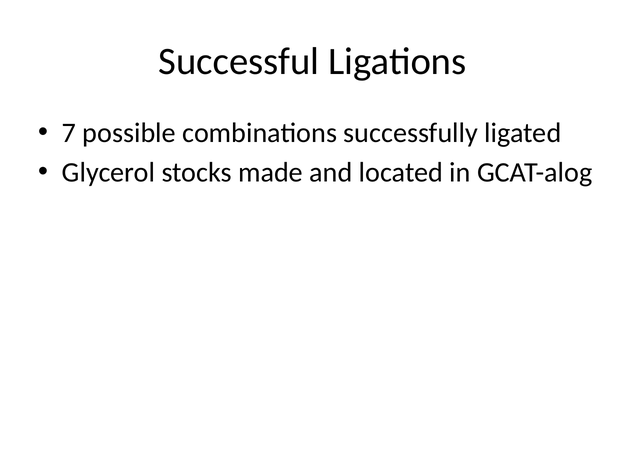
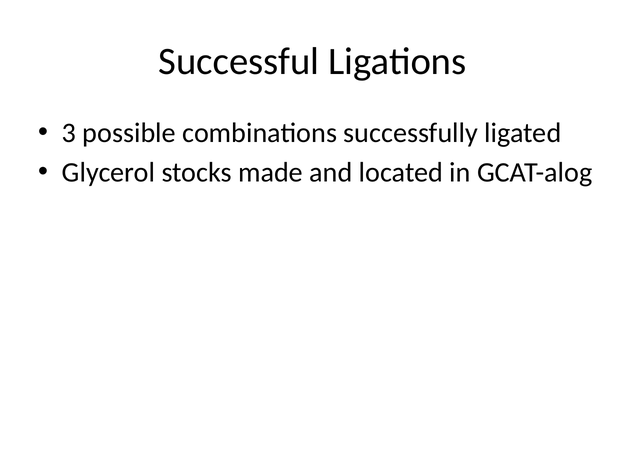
7: 7 -> 3 (69, 133)
